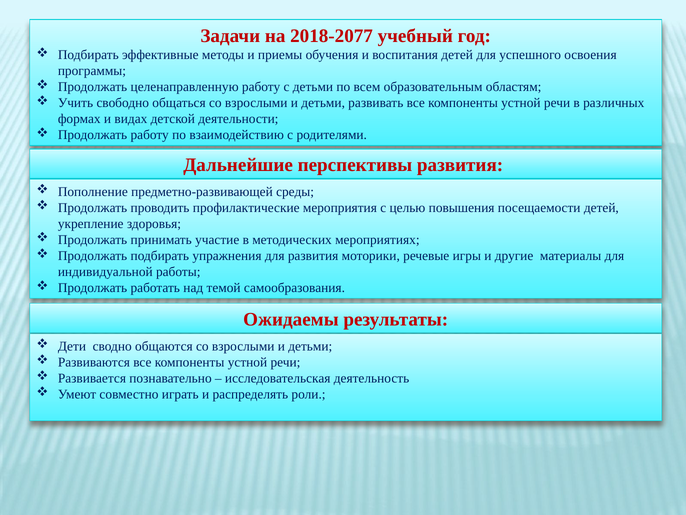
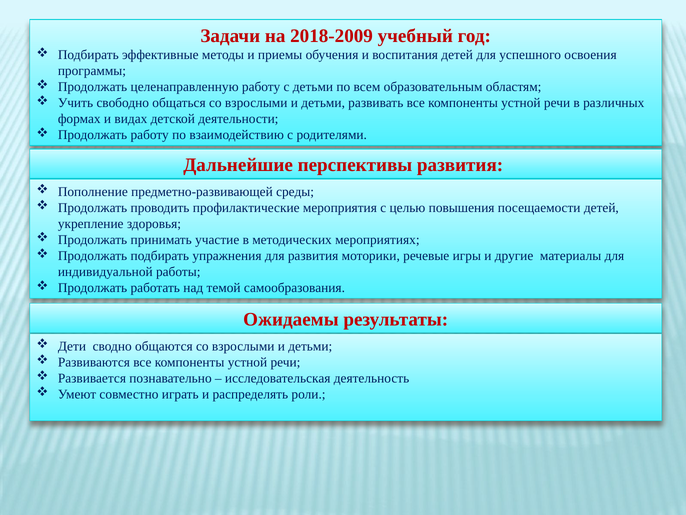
2018-2077: 2018-2077 -> 2018-2009 (332, 36)
